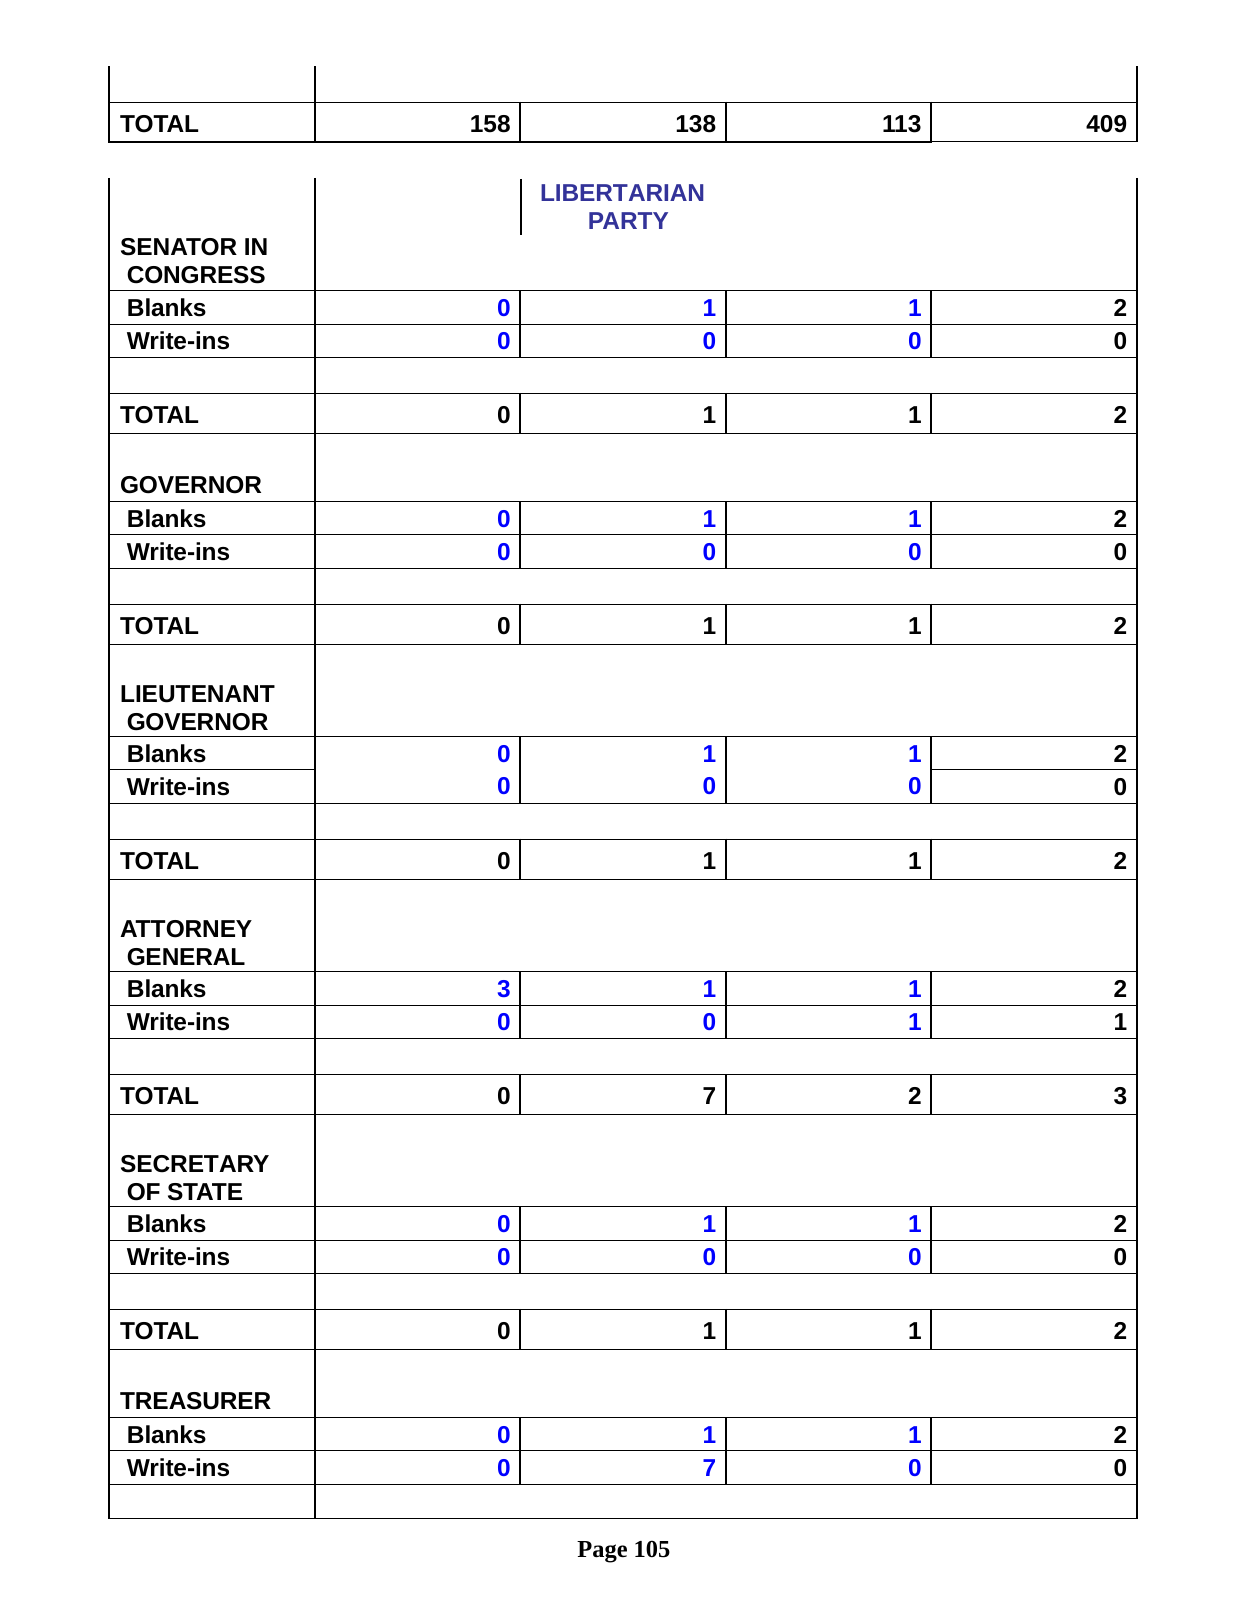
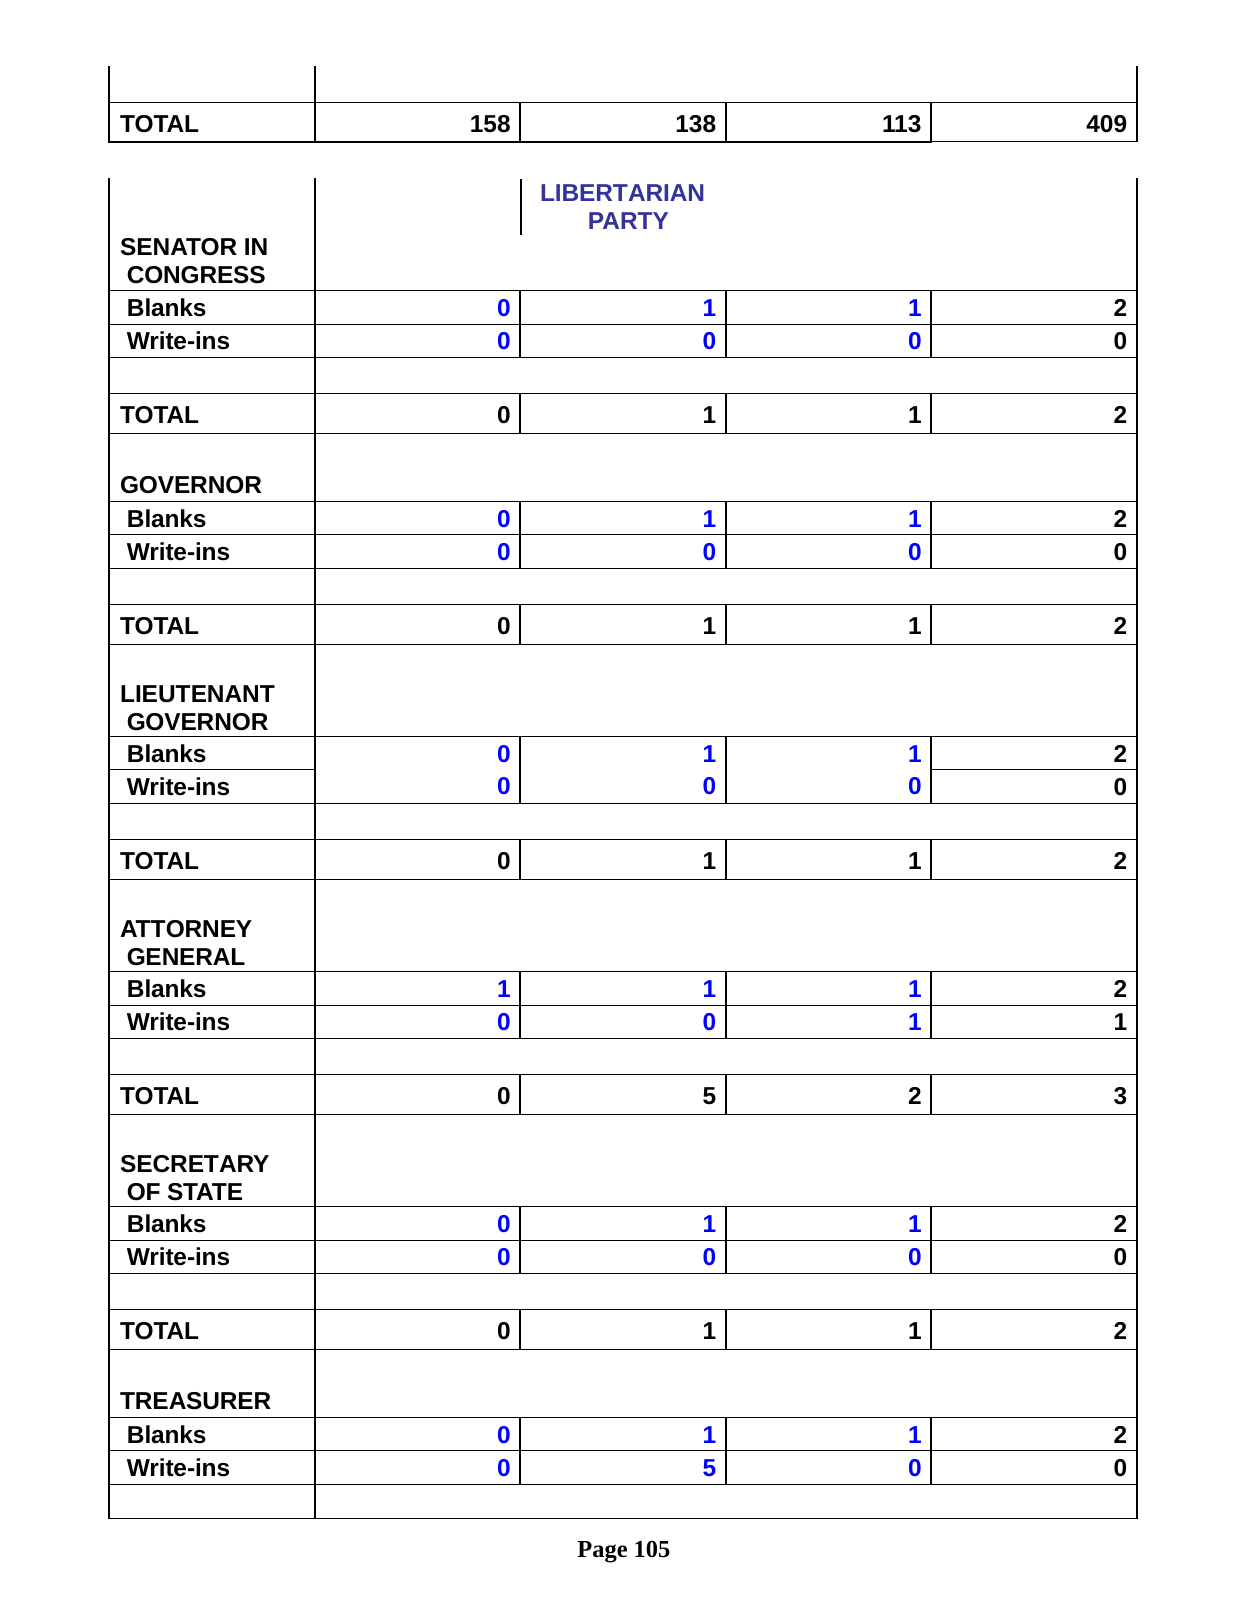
Blanks 3: 3 -> 1 (504, 990)
TOTAL 0 7: 7 -> 5 (709, 1097)
Write-ins 0 7: 7 -> 5 (709, 1469)
